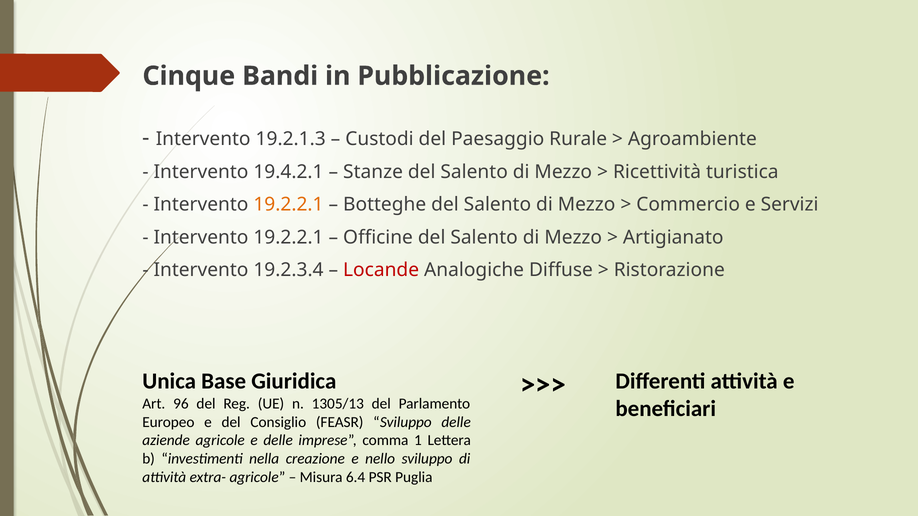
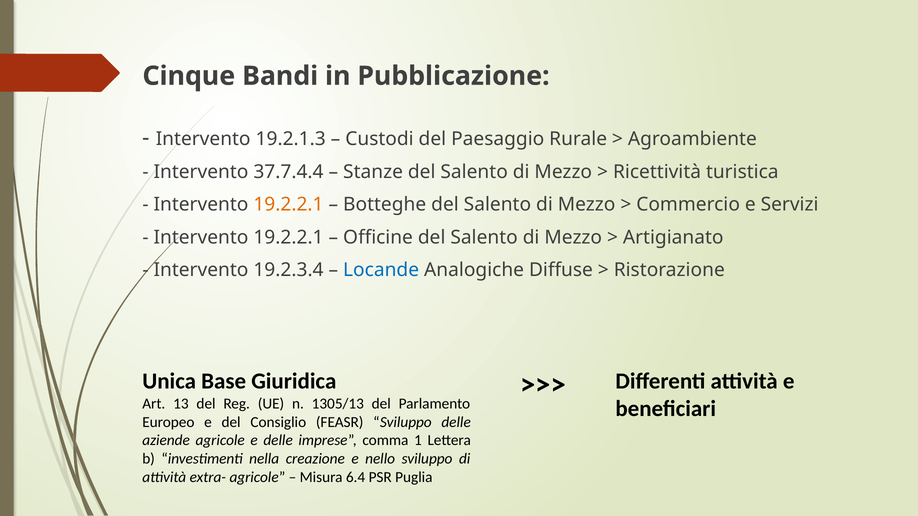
19.4.2.1: 19.4.2.1 -> 37.7.4.4 (288, 172)
Locande colour: red -> blue (381, 270)
96: 96 -> 13 (181, 404)
